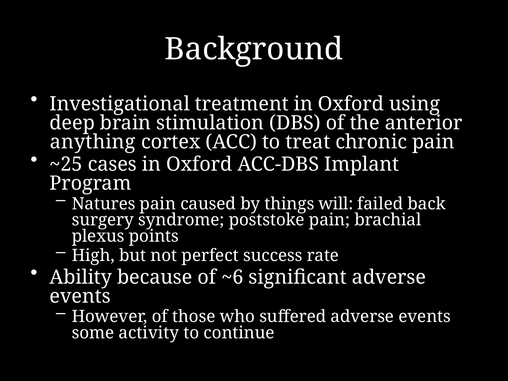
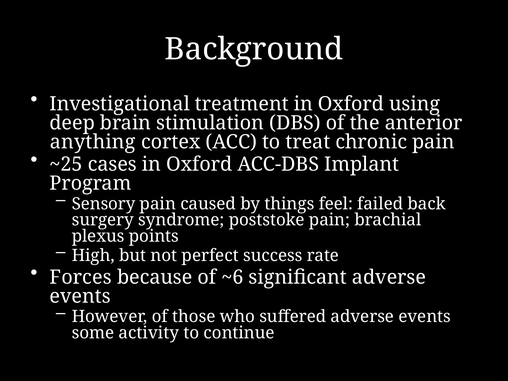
Natures: Natures -> Sensory (104, 204)
will: will -> feel (336, 204)
Ability: Ability -> Forces (81, 277)
